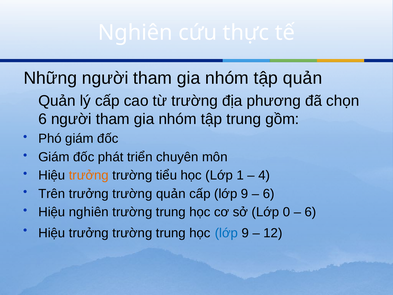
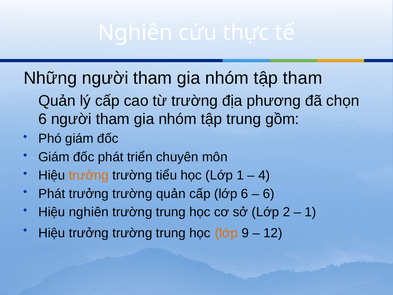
tập quản: quản -> tham (303, 78)
Trên: Trên -> Phát (52, 194)
cấp lớp 9: 9 -> 6 (245, 194)
0: 0 -> 2 (287, 212)
6: 6 -> 1 (311, 212)
lớp colour: blue -> orange (226, 233)
